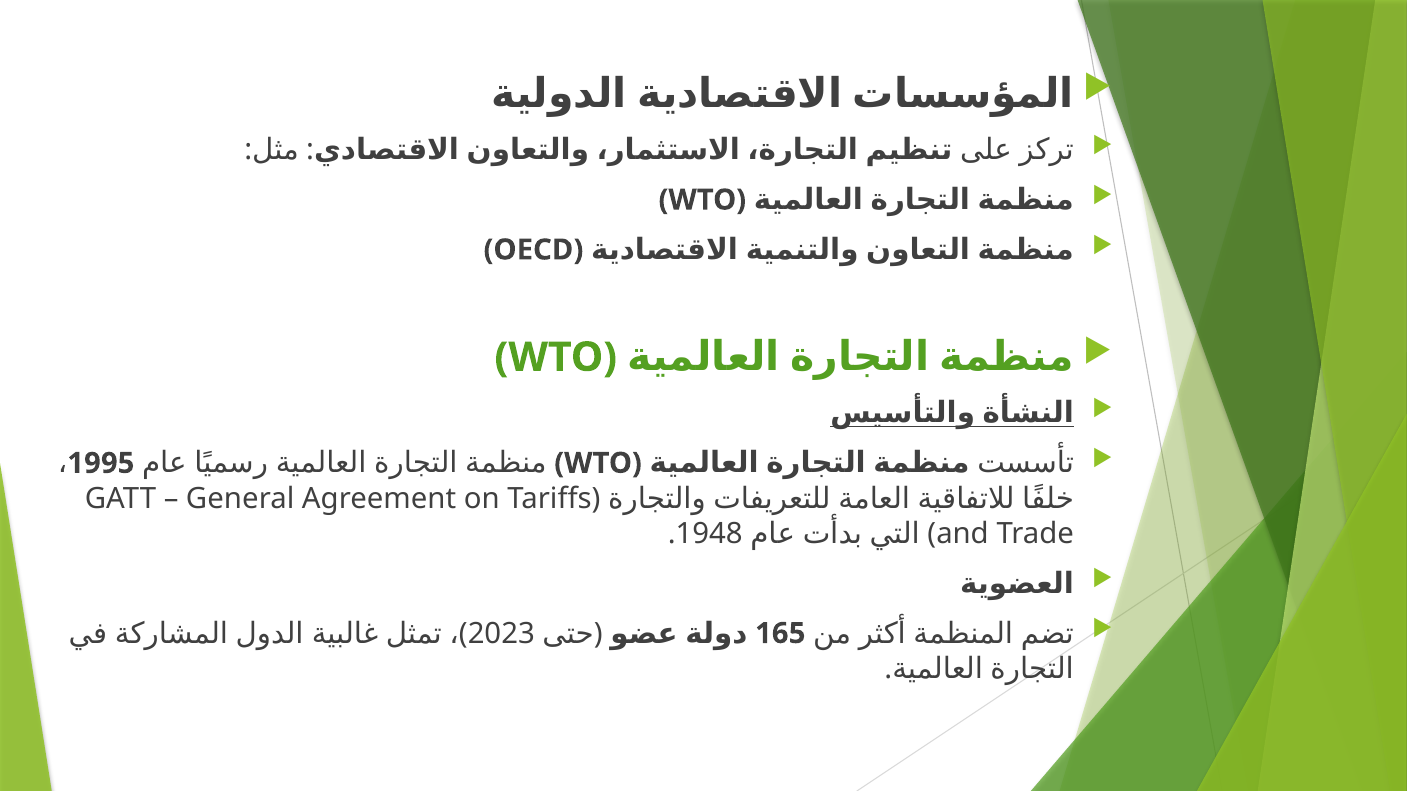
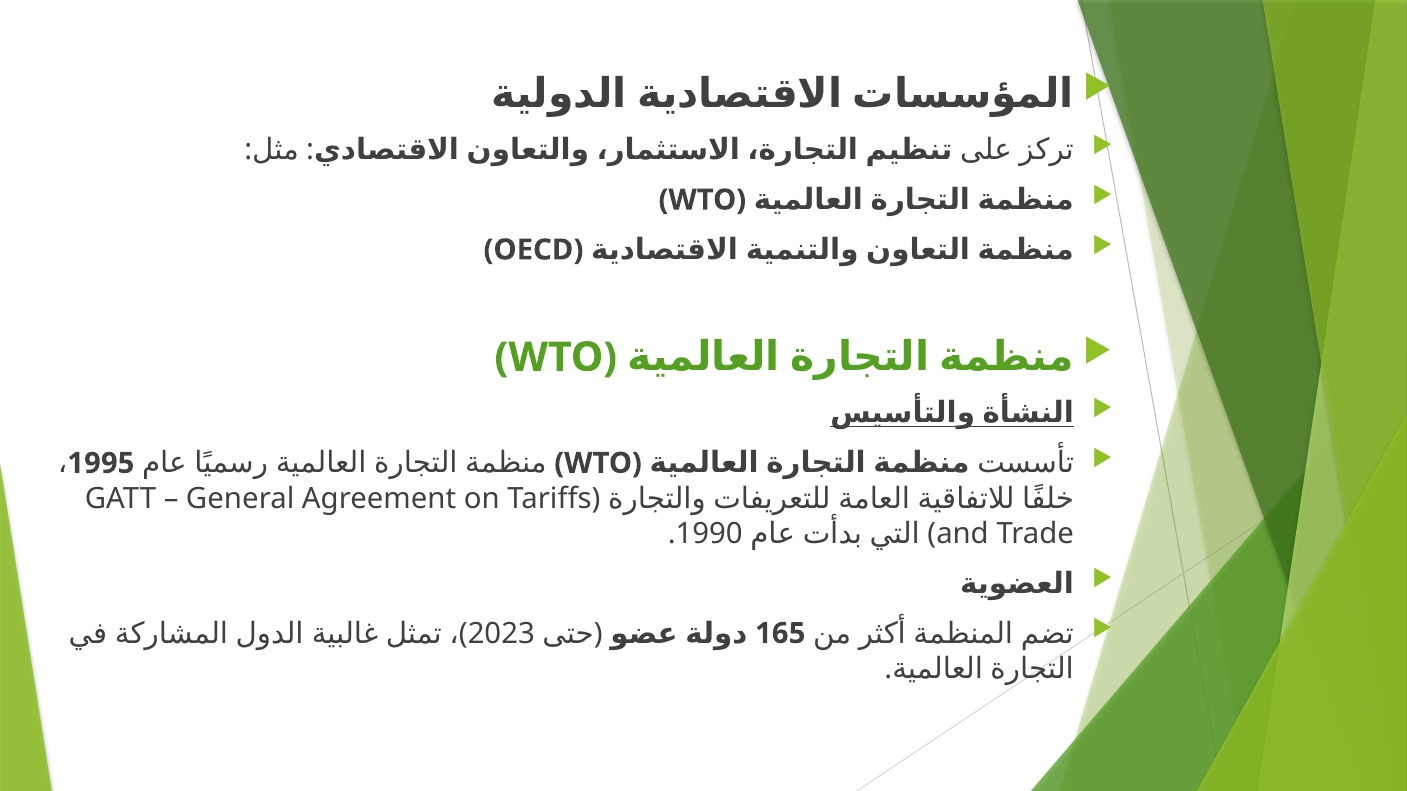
1948: 1948 -> 1990 (709, 534)
